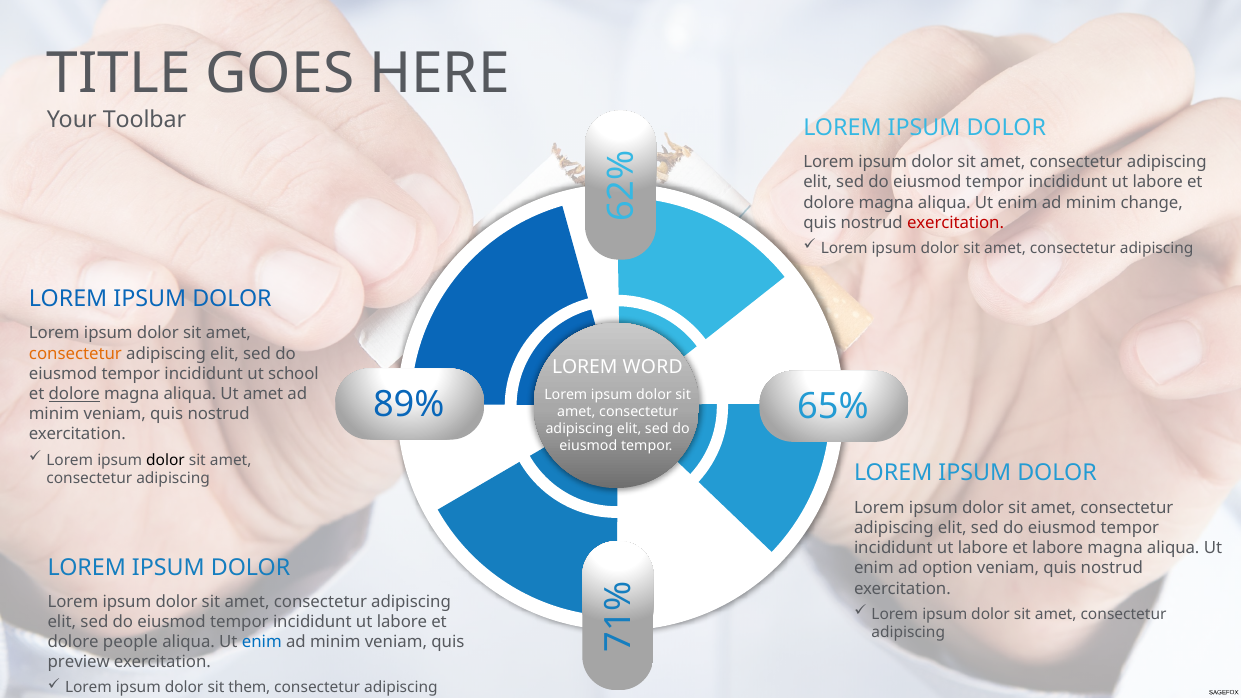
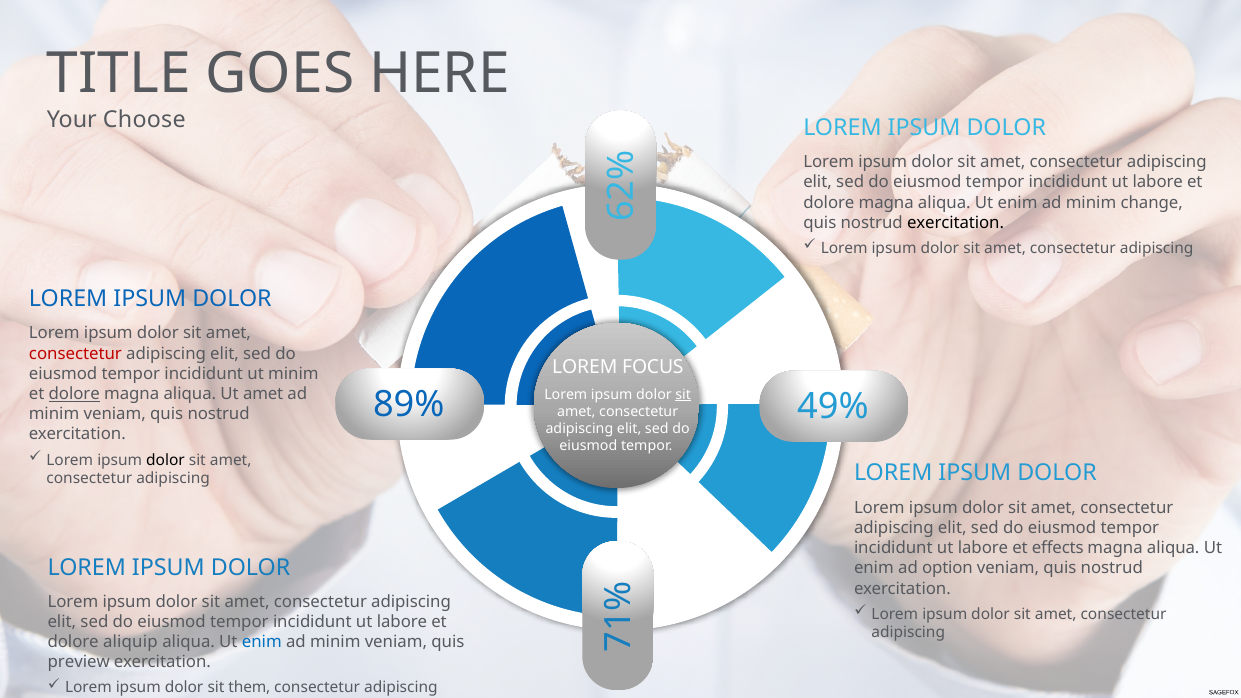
Toolbar: Toolbar -> Choose (144, 119)
exercitation colour: red -> black (956, 223)
consectetur colour: orange -> red (75, 354)
WORD: WORD -> FOCUS (653, 367)
ut school: school -> minim (293, 374)
sit underline: none -> present (683, 394)
65%: 65% -> 49% (833, 407)
et labore: labore -> effects (1058, 548)
people: people -> aliquip (130, 642)
